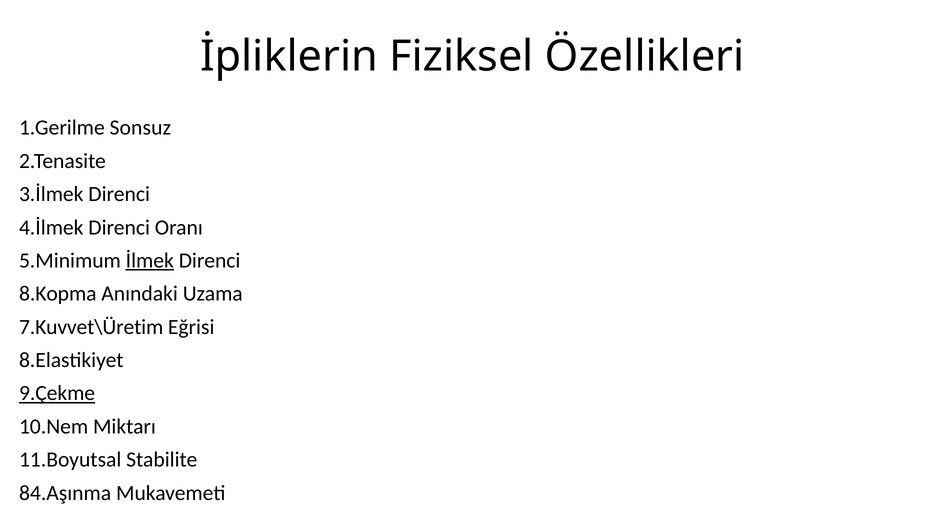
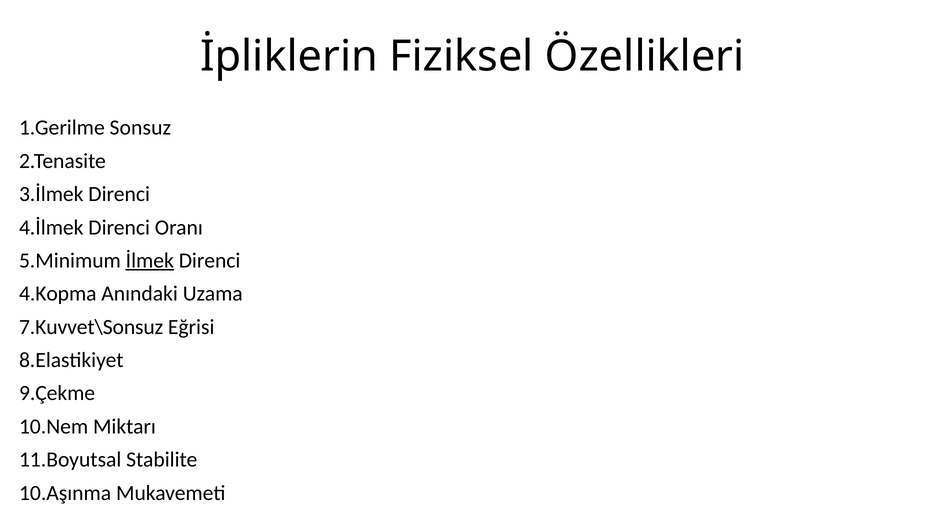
8.Kopma: 8.Kopma -> 4.Kopma (58, 294)
7.Kuvvet\Üretim: 7.Kuvvet\Üretim -> 7.Kuvvet\Sonsuz (91, 327)
9.Çekme underline: present -> none (57, 393)
84.Aşınma: 84.Aşınma -> 10.Aşınma (65, 493)
